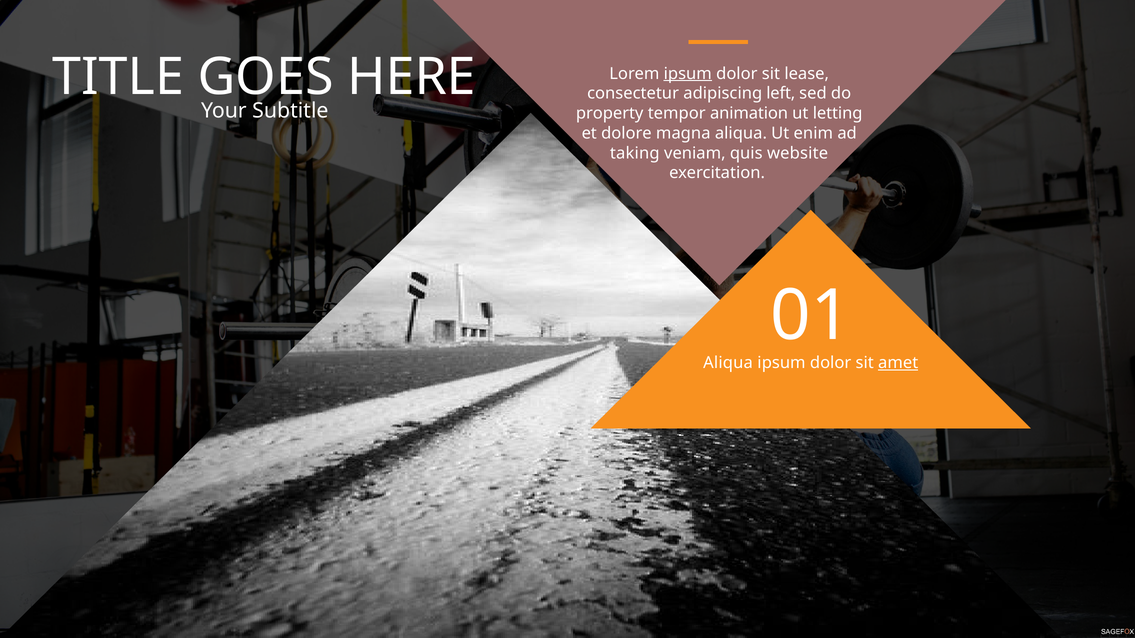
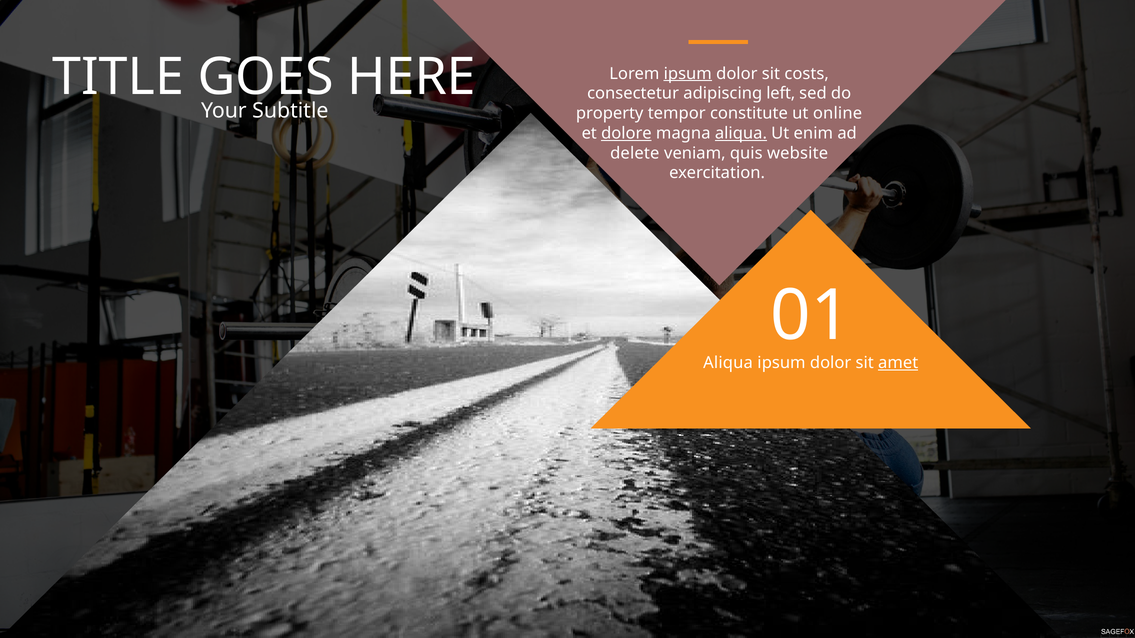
lease: lease -> costs (807, 74)
animation: animation -> constitute (749, 113)
letting: letting -> online (838, 113)
dolore underline: none -> present (626, 133)
aliqua underline: none -> present (741, 133)
taking: taking -> delete (635, 153)
